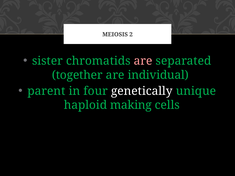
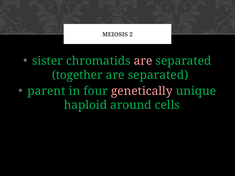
individual: individual -> separated (158, 75)
genetically colour: white -> pink (142, 91)
making: making -> around (131, 105)
